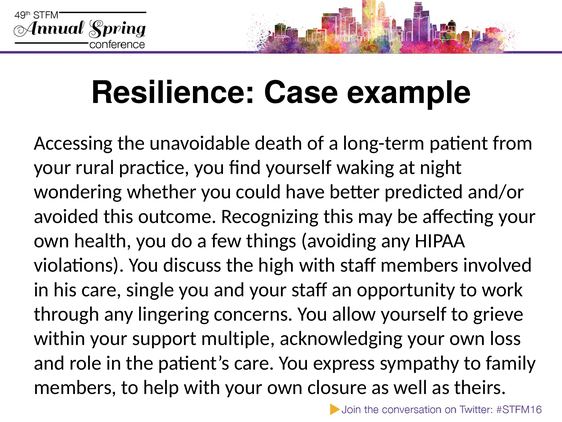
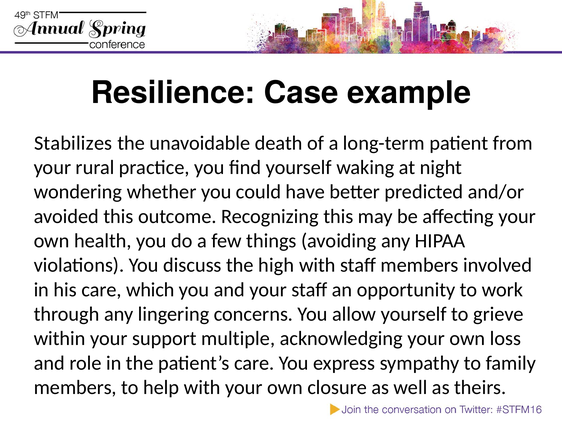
Accessing: Accessing -> Stabilizes (73, 143)
single: single -> which (150, 289)
